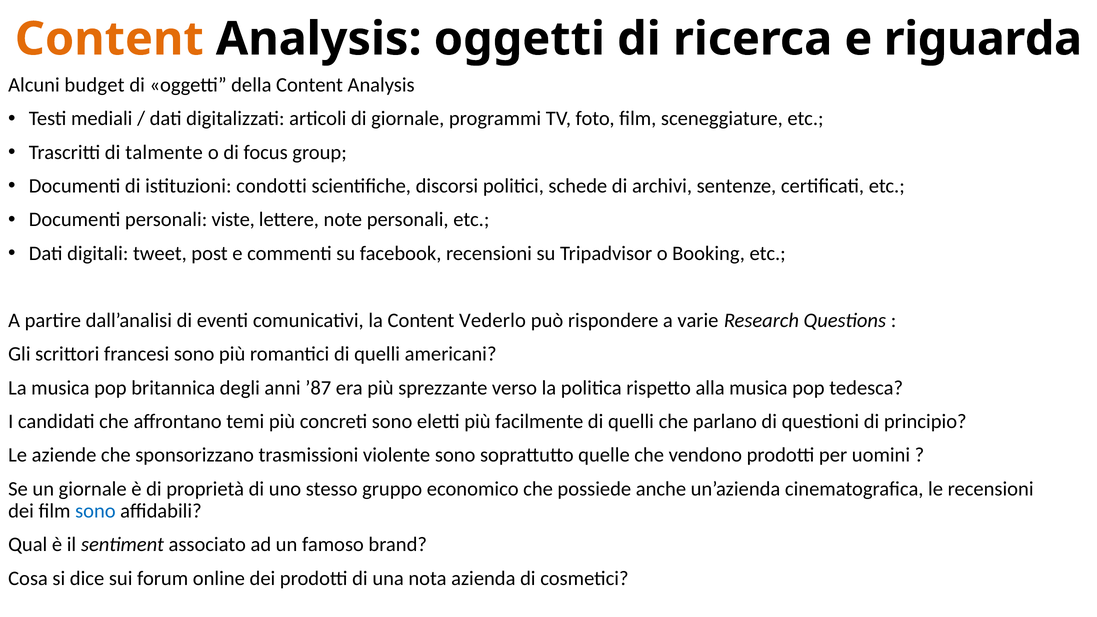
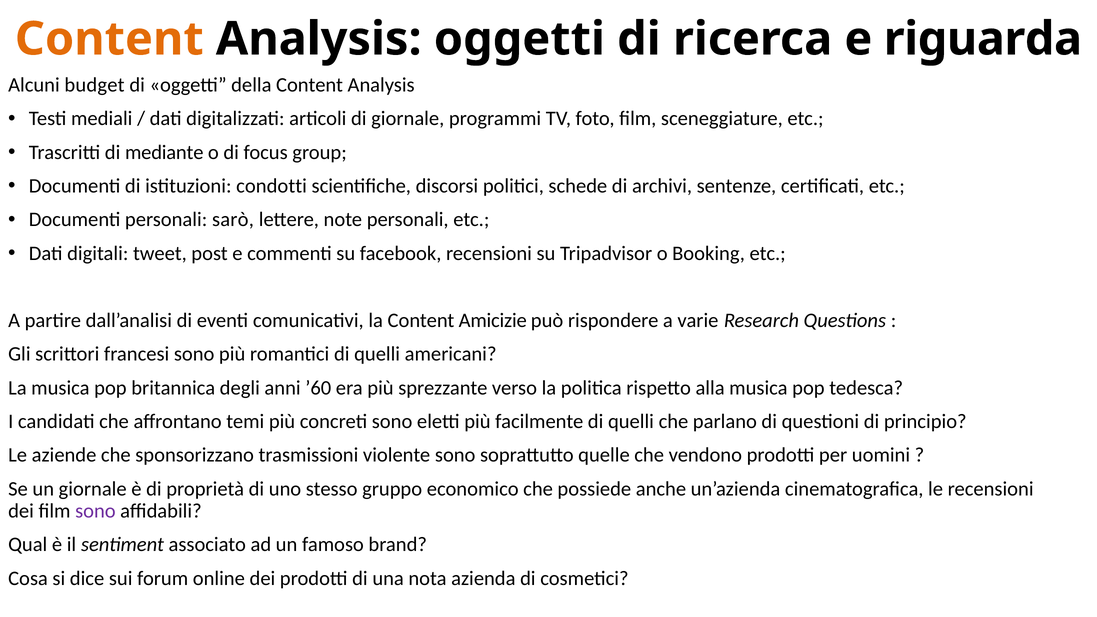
talmente: talmente -> mediante (164, 152)
viste: viste -> sarò (233, 220)
Vederlo: Vederlo -> Amicizie (493, 321)
’87: ’87 -> ’60 (318, 388)
sono colour: blue -> purple (95, 511)
